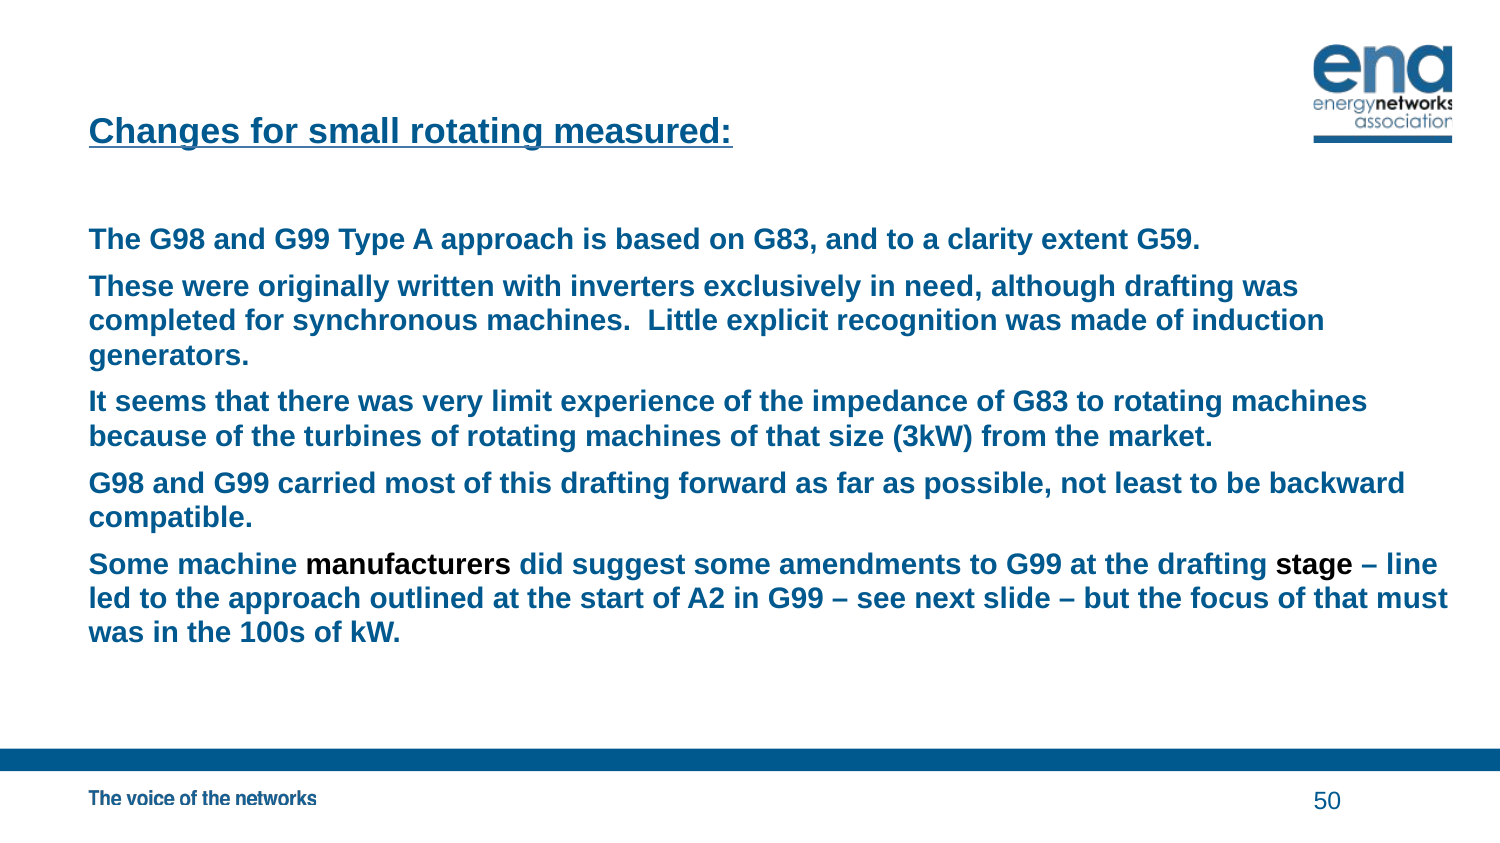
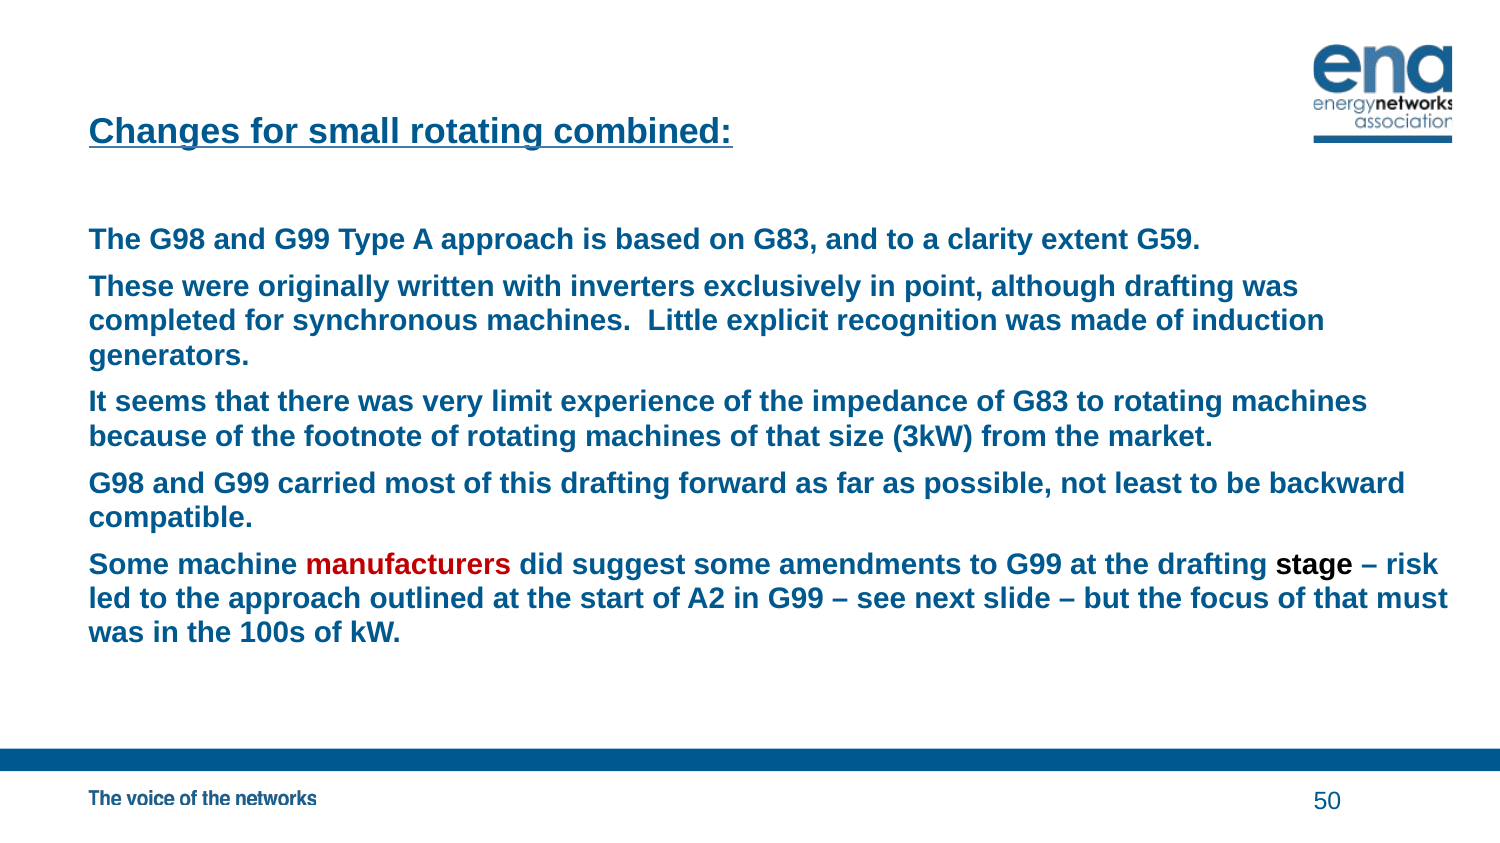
measured: measured -> combined (643, 132)
need: need -> point (944, 287)
turbines: turbines -> footnote (363, 437)
manufacturers colour: black -> red (408, 565)
line: line -> risk (1412, 565)
